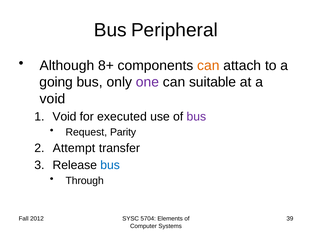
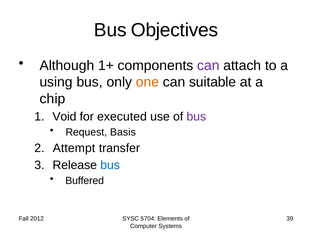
Peripheral: Peripheral -> Objectives (175, 30)
8+: 8+ -> 1+ (106, 65)
can colour: orange -> purple (208, 65)
going: going -> using (56, 82)
one colour: purple -> orange (147, 82)
void: void -> chip (53, 99)
Parity: Parity -> Basis (123, 132)
Through: Through -> Buffered (85, 181)
